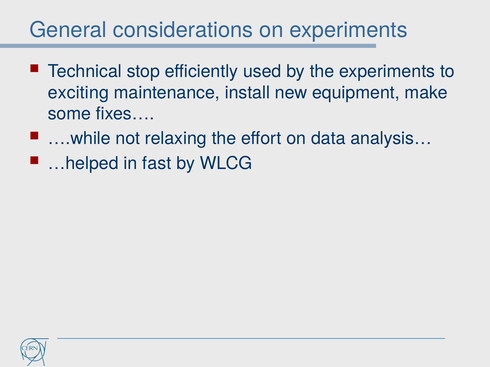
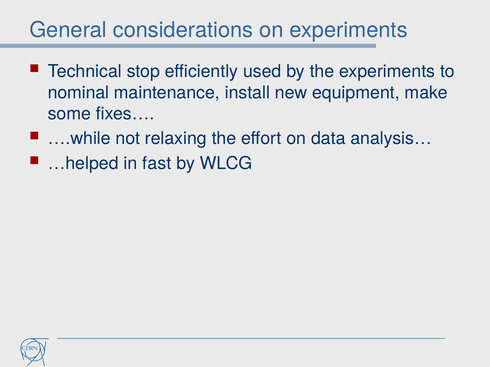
exciting: exciting -> nominal (78, 93)
